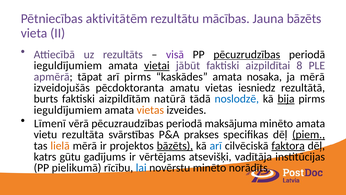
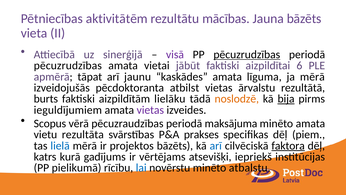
rezultāts: rezultāts -> sinerģijā (123, 54)
ieguldījumiem: ieguldījumiem -> pēcuzrudzības (68, 65)
vietai underline: present -> none (157, 65)
8: 8 -> 6 (299, 65)
arī pirms: pirms -> jaunu (138, 77)
nosaka: nosaka -> līguma (264, 77)
amatu: amatu -> atbilst (185, 88)
iesniedz: iesniedz -> ārvalstu (257, 88)
natūrā: natūrā -> lielāku (170, 99)
noslodzē colour: blue -> orange (237, 99)
vietas colour: orange -> purple (150, 110)
Līmenī: Līmenī -> Scopus (50, 123)
piem underline: present -> none (309, 134)
lielā colour: orange -> blue (60, 145)
bāzēts underline: present -> none (175, 145)
gūtu: gūtu -> kurā (70, 157)
vadītāja: vadītāja -> iepriekš (253, 157)
norādīts: norādīts -> atbalstu (250, 168)
